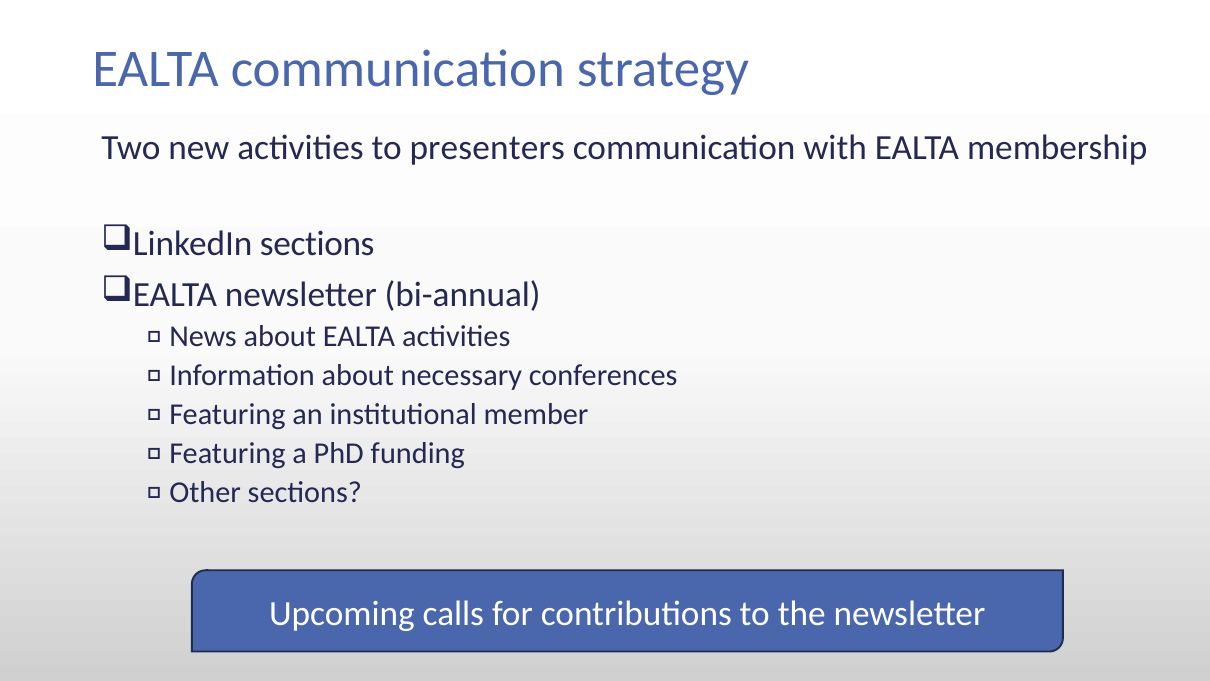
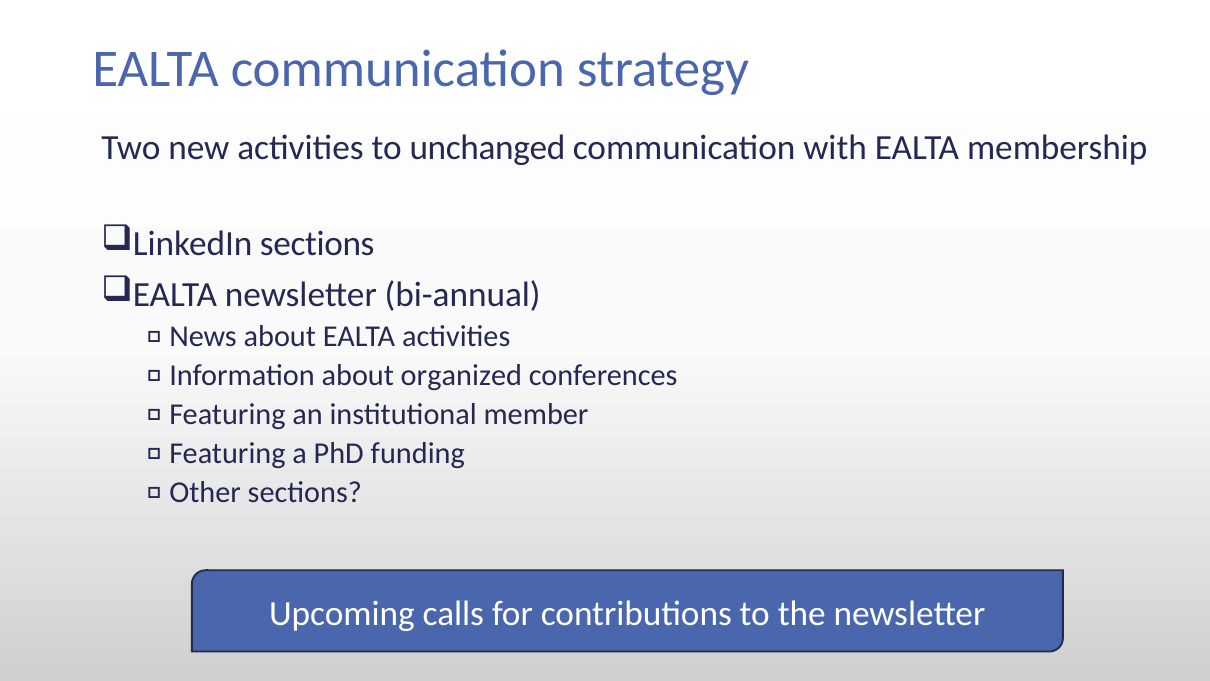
presenters: presenters -> unchanged (487, 148)
necessary: necessary -> organized (461, 375)
